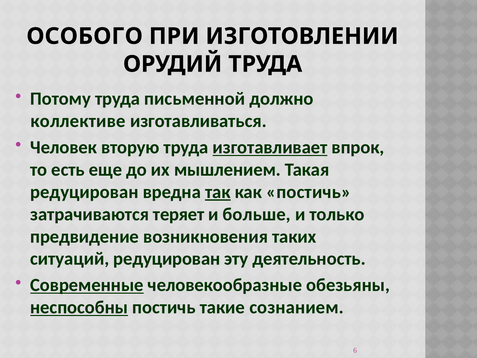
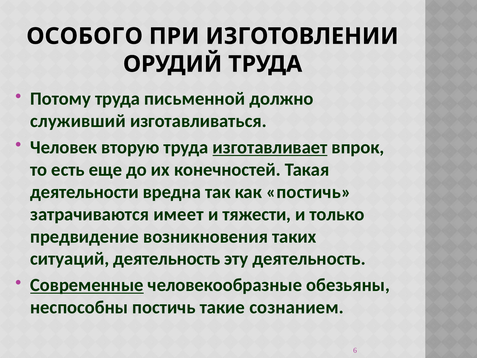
коллективе: коллективе -> служивший (78, 121)
мышлением: мышлением -> конечностей (227, 170)
редуцирован: редуцирован -> деятельности (84, 192)
так underline: present -> none (218, 192)
теряет: теряет -> имеет (178, 214)
больше: больше -> тяжести (257, 214)
ситуаций редуцирован: редуцирован -> деятельность (167, 259)
неспособны underline: present -> none (79, 307)
